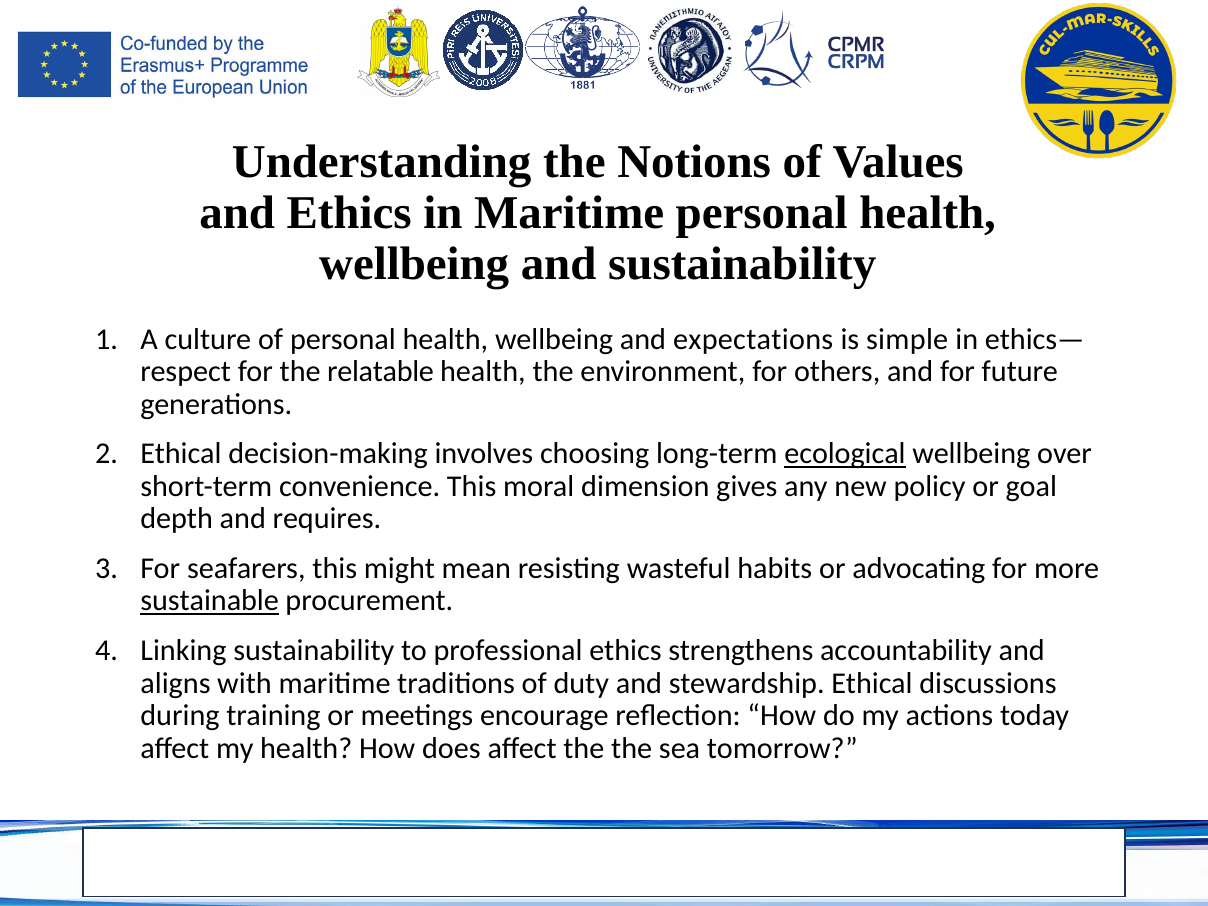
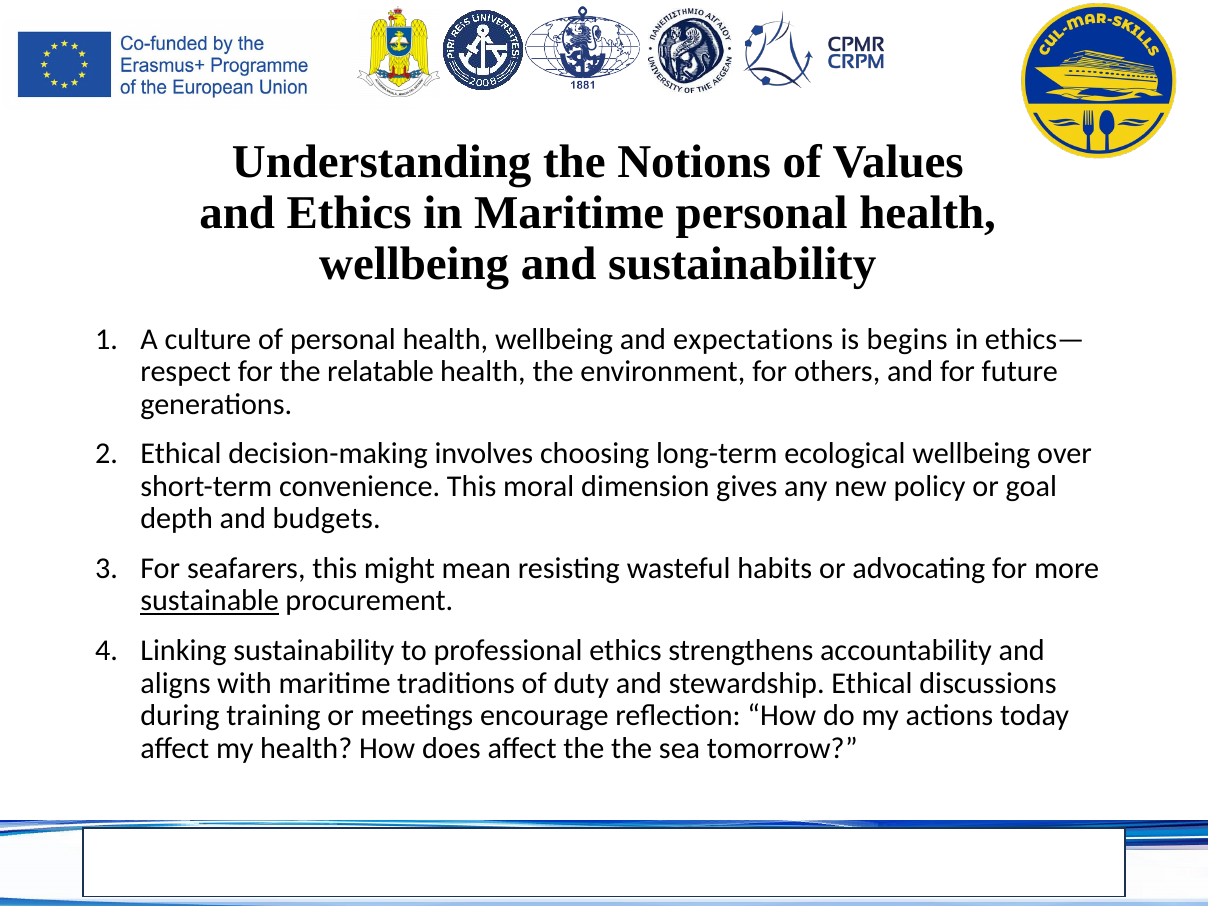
simple: simple -> begins (907, 339)
ecological underline: present -> none (845, 454)
requires: requires -> budgets (327, 519)
